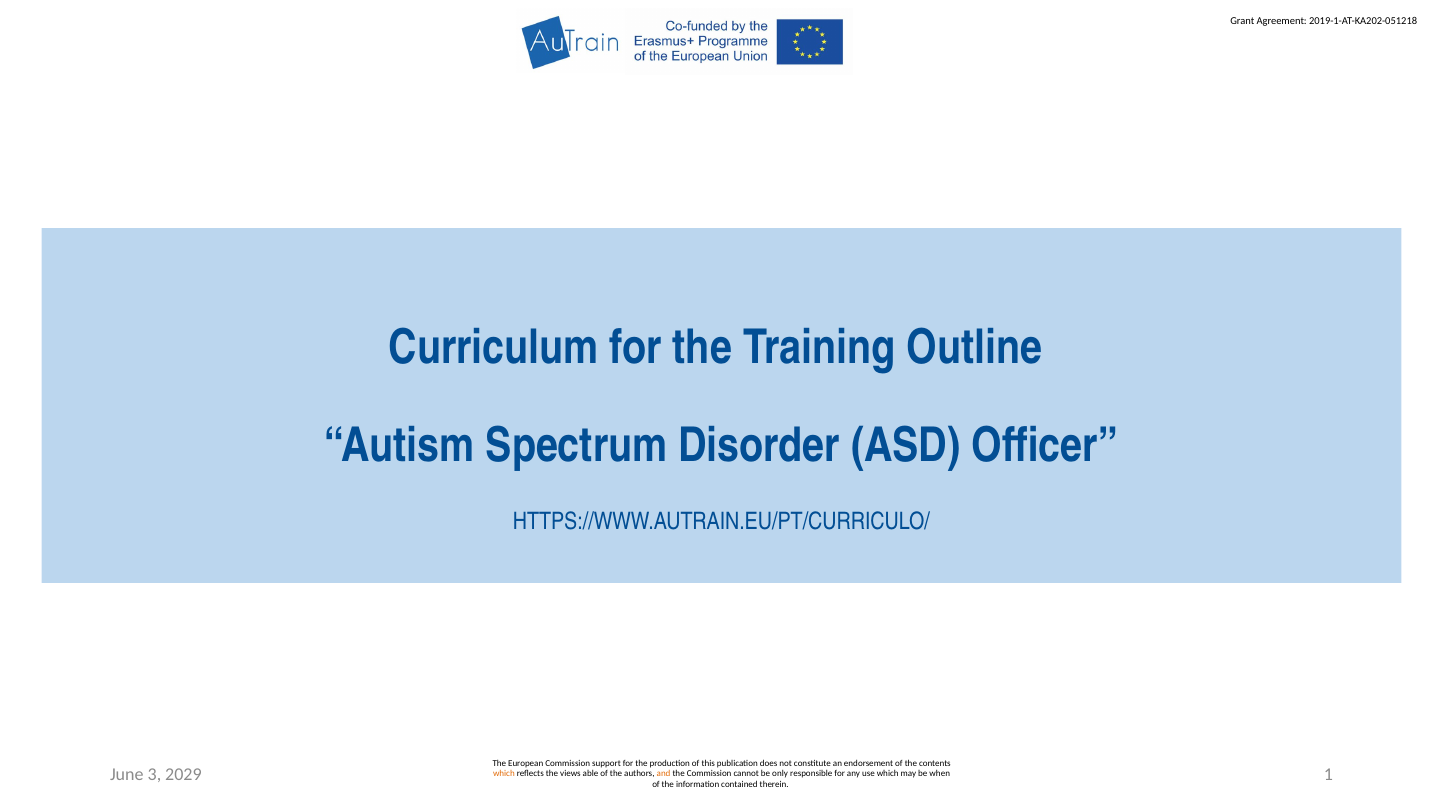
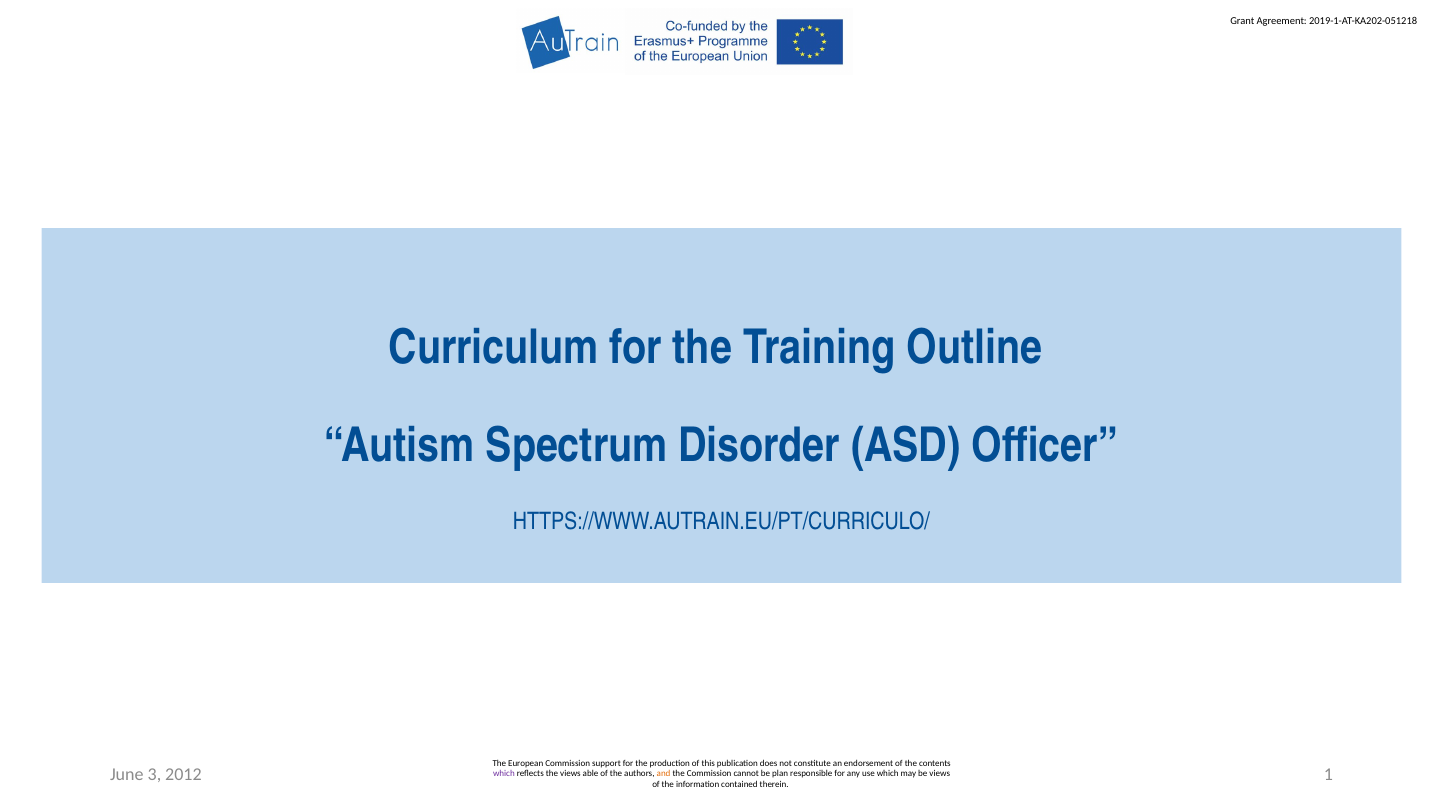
2029: 2029 -> 2012 (183, 775)
which colour: orange -> purple (504, 775)
only: only -> plan (780, 775)
be when: when -> views (940, 775)
